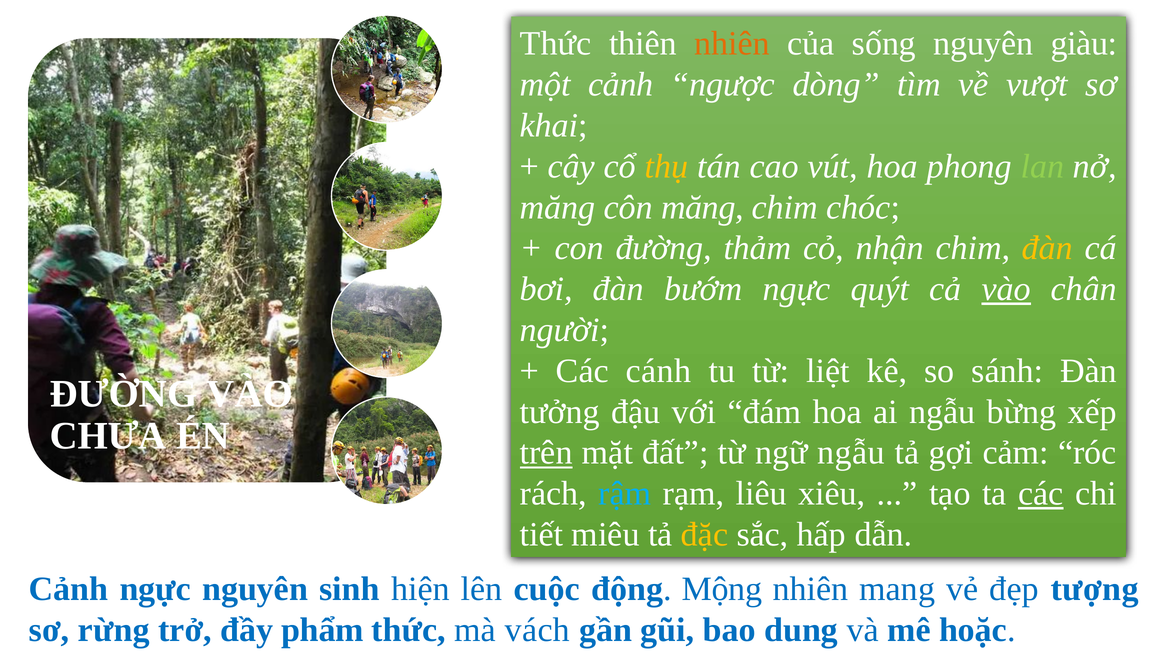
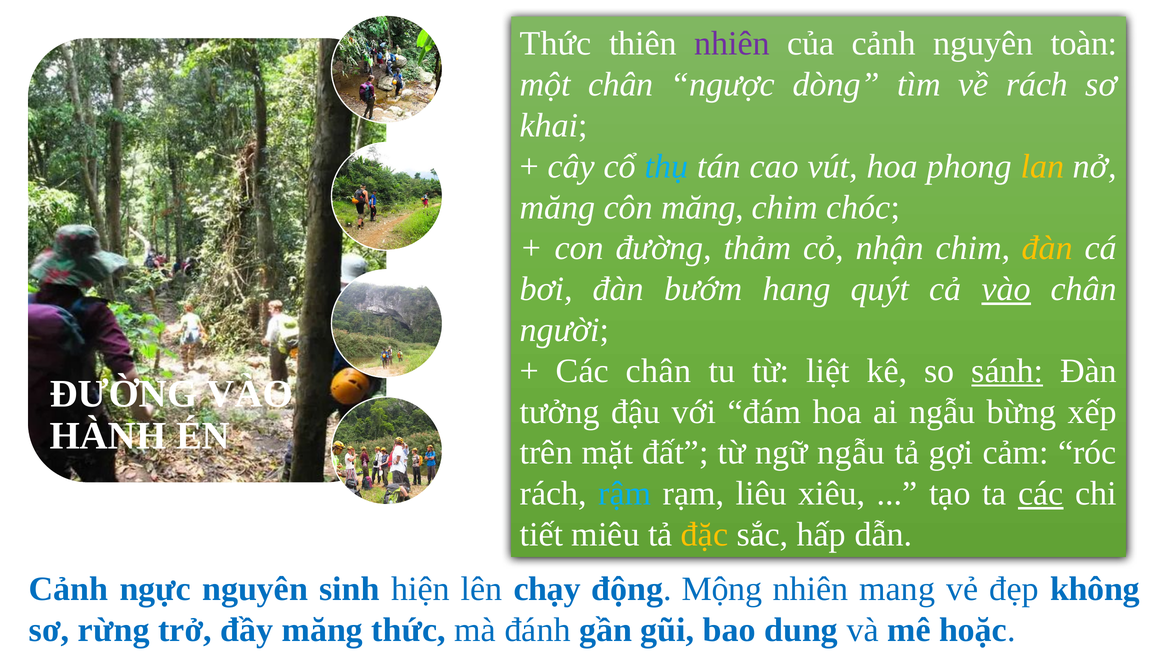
nhiên colour: orange -> purple (732, 44)
của sống: sống -> cảnh (884, 44)
giàu: giàu -> toàn (1084, 44)
một cảnh: cảnh -> chân (621, 85)
về vượt: vượt -> rách (1037, 85)
thụ colour: yellow -> light blue (667, 166)
lan colour: light green -> yellow (1042, 166)
bướm ngực: ngực -> hang (797, 289)
Các cánh: cánh -> chân (659, 371)
sánh underline: none -> present (1007, 371)
CHƯA: CHƯA -> HÀNH (108, 436)
trên underline: present -> none (546, 453)
cuộc: cuộc -> chạy (547, 589)
tượng: tượng -> không (1095, 589)
đầy phẩm: phẩm -> măng (322, 630)
vách: vách -> đánh (538, 630)
